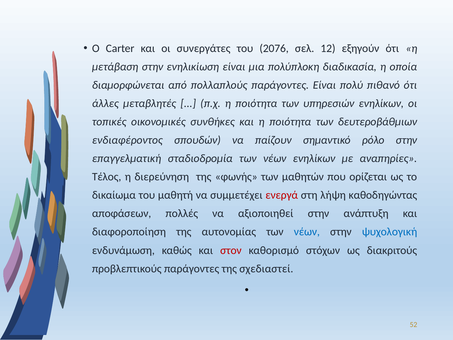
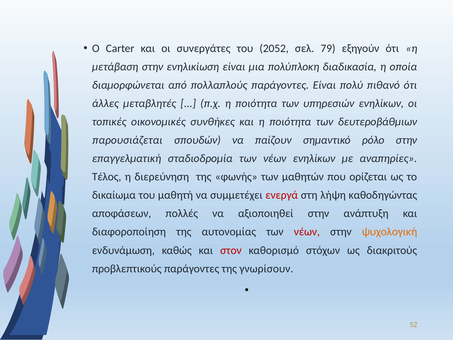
2076: 2076 -> 2052 (274, 48)
12: 12 -> 79 (328, 48)
ενδιαφέροντος: ενδιαφέροντος -> παρουσιάζεται (127, 140)
νέων colour: blue -> red (307, 232)
ψυχολογική colour: blue -> orange (390, 232)
σχεδιαστεί: σχεδιαστεί -> γνωρίσουν (266, 268)
